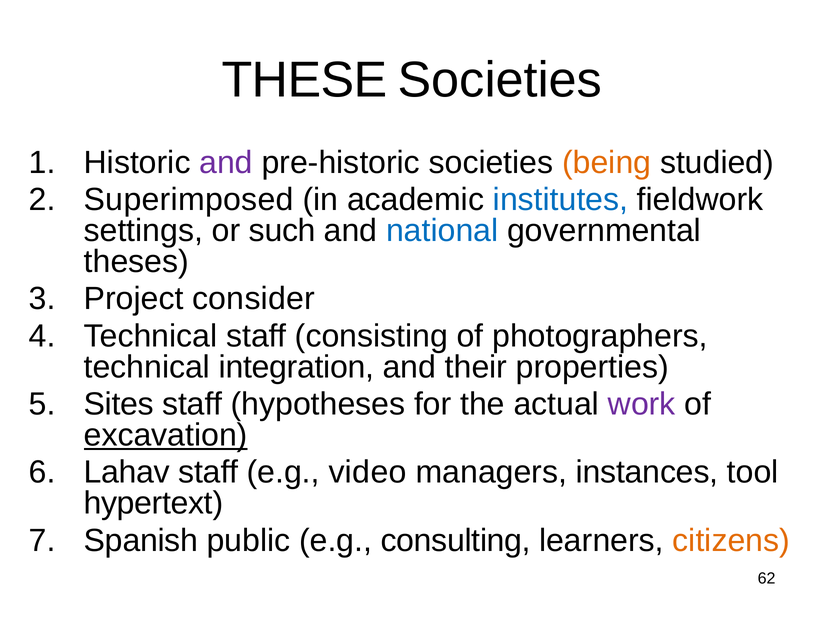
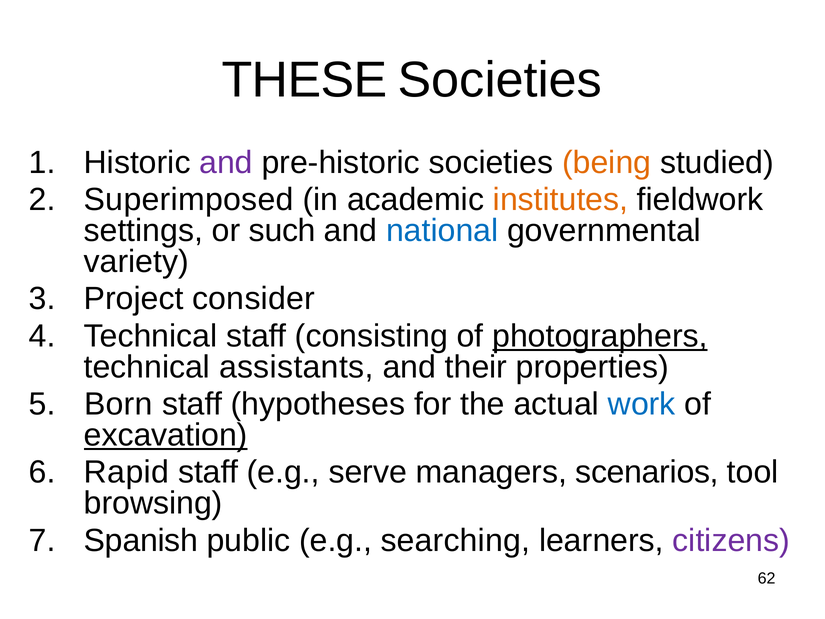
institutes colour: blue -> orange (561, 200)
theses: theses -> variety (136, 261)
photographers underline: none -> present (600, 336)
integration: integration -> assistants (296, 367)
Sites: Sites -> Born (118, 404)
work colour: purple -> blue (642, 404)
Lahav: Lahav -> Rapid (126, 472)
video: video -> serve (368, 472)
instances: instances -> scenarios (647, 472)
hypertext: hypertext -> browsing (153, 503)
consulting: consulting -> searching (455, 540)
citizens colour: orange -> purple (731, 540)
